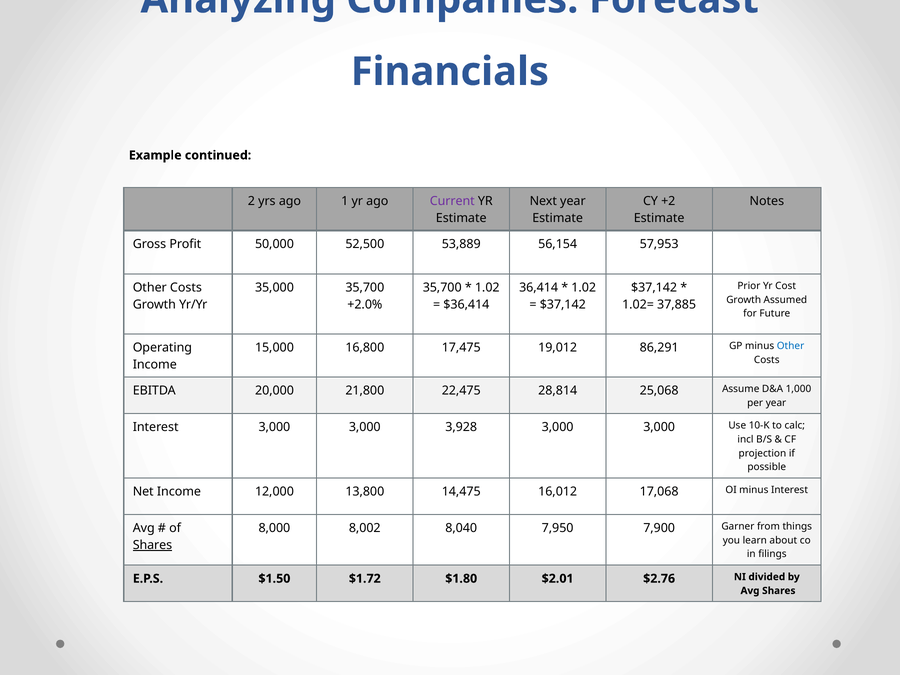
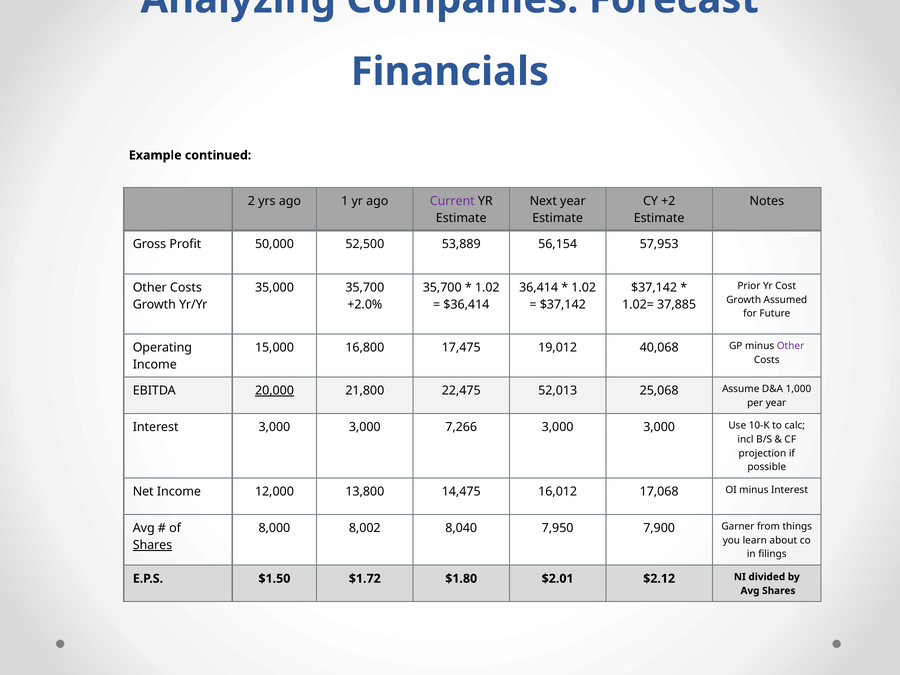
86,291: 86,291 -> 40,068 (659, 348)
Other colour: blue -> purple (791, 346)
20,000 underline: none -> present (274, 391)
28,814: 28,814 -> 52,013 (558, 391)
3,928: 3,928 -> 7,266 (461, 427)
$2.76: $2.76 -> $2.12 (659, 579)
